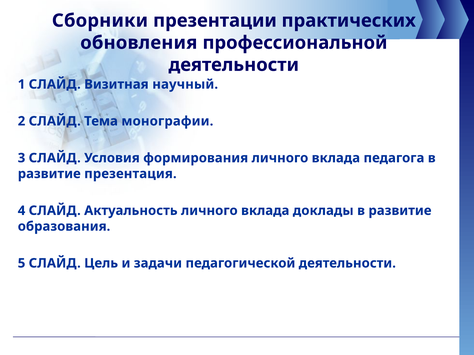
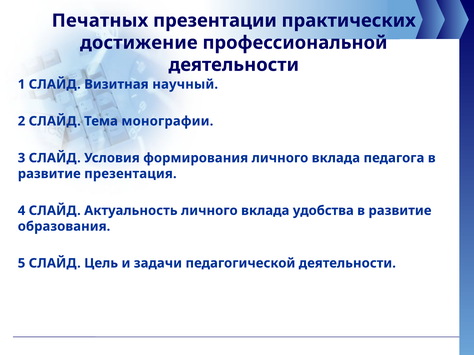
Сборники: Сборники -> Печатных (100, 21)
обновления: обновления -> достижение (139, 43)
доклады: доклады -> удобства (323, 211)
